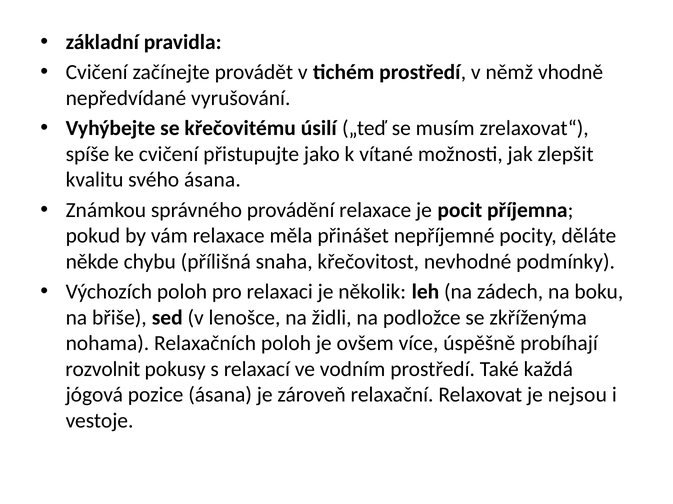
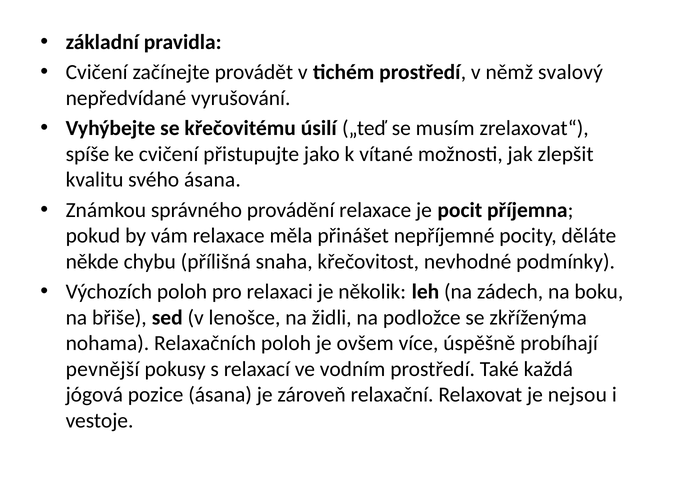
vhodně: vhodně -> svalový (570, 73)
rozvolnit: rozvolnit -> pevnější (103, 370)
